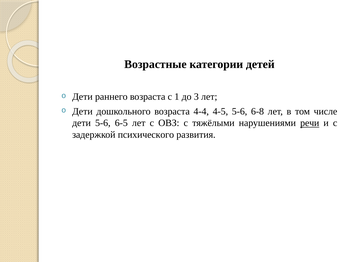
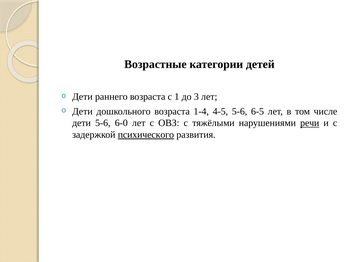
4-4: 4-4 -> 1-4 (201, 111)
6-8: 6-8 -> 6-5 (257, 111)
6-5: 6-5 -> 6-0 (121, 123)
психического underline: none -> present (146, 135)
